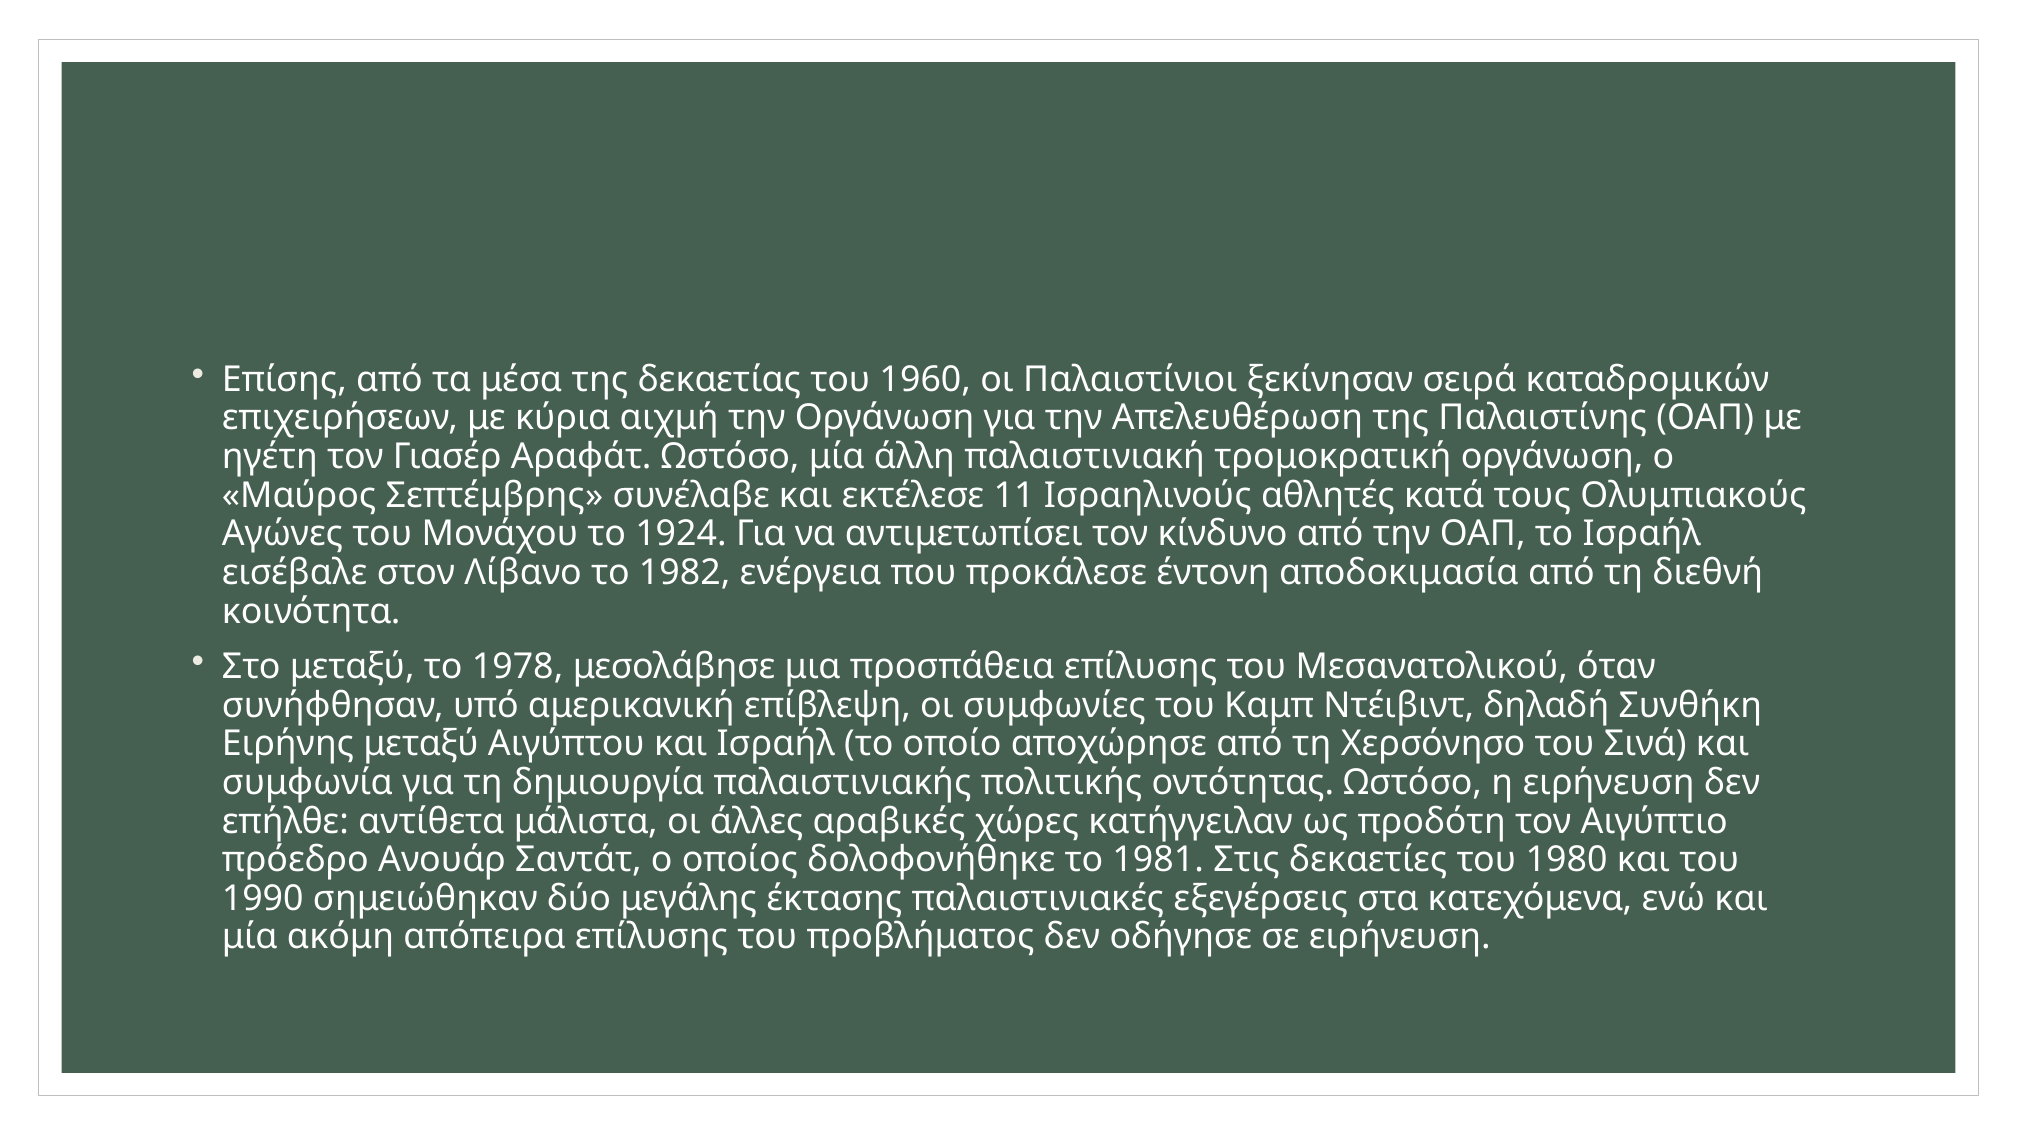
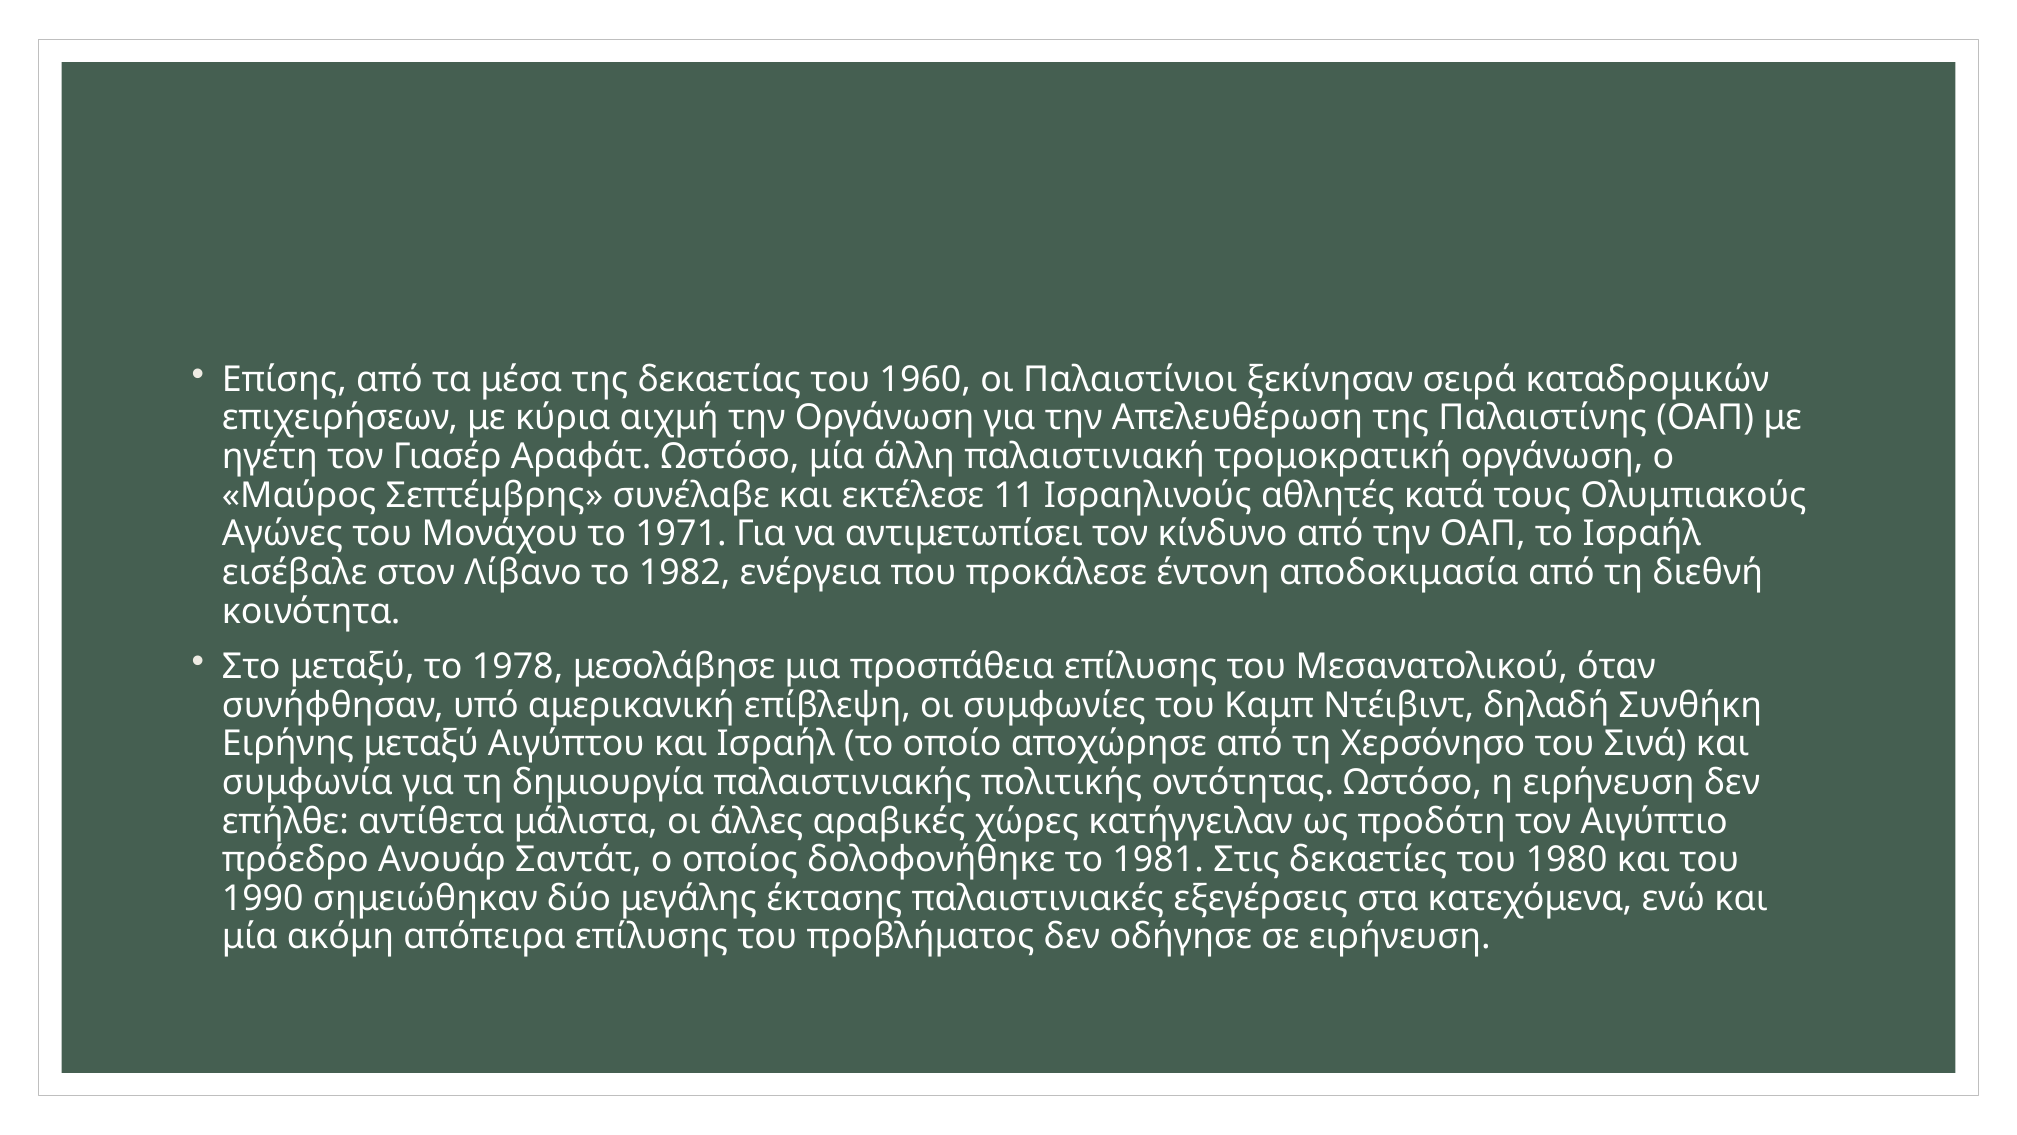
1924: 1924 -> 1971 (681, 534)
